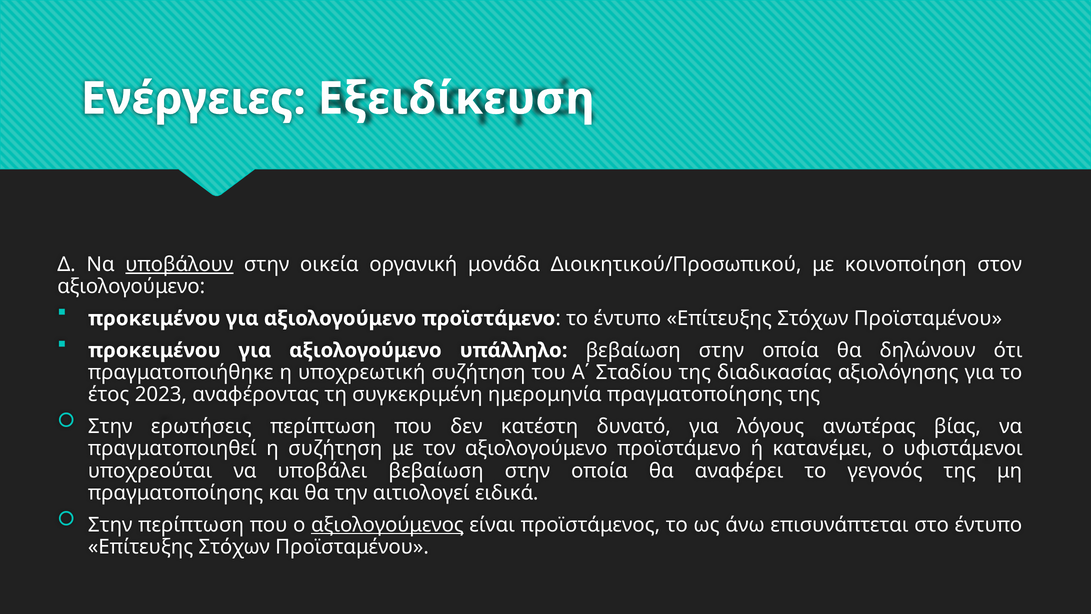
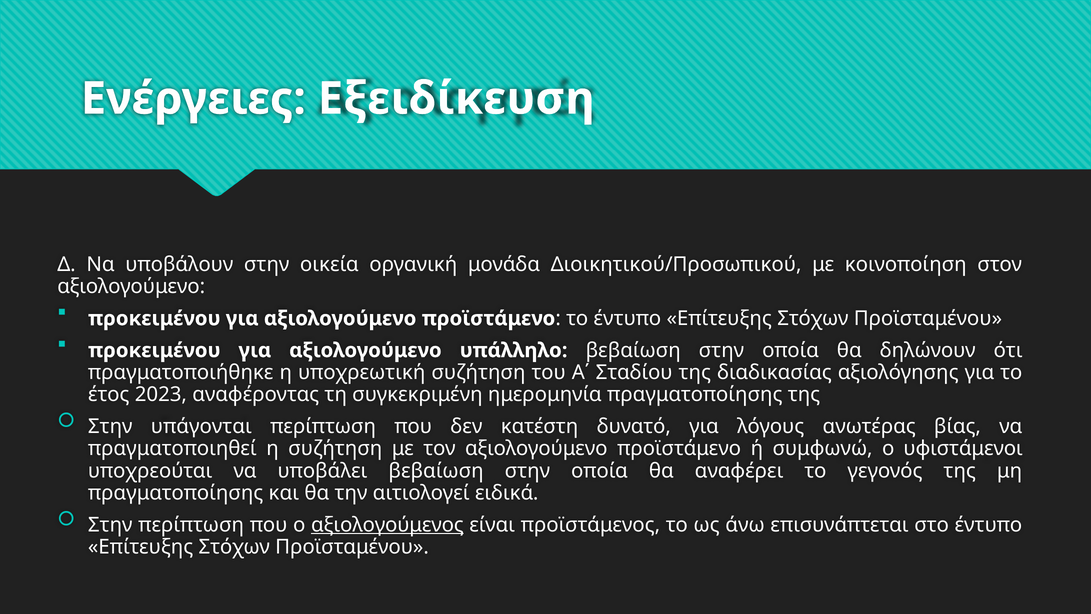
υποβάλουν underline: present -> none (179, 264)
ερωτήσεις: ερωτήσεις -> υπάγονται (201, 426)
κατανέμει: κατανέμει -> συμφωνώ (823, 448)
